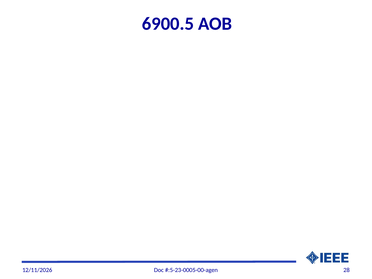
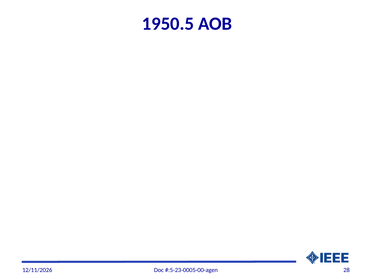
6900.5: 6900.5 -> 1950.5 (168, 24)
